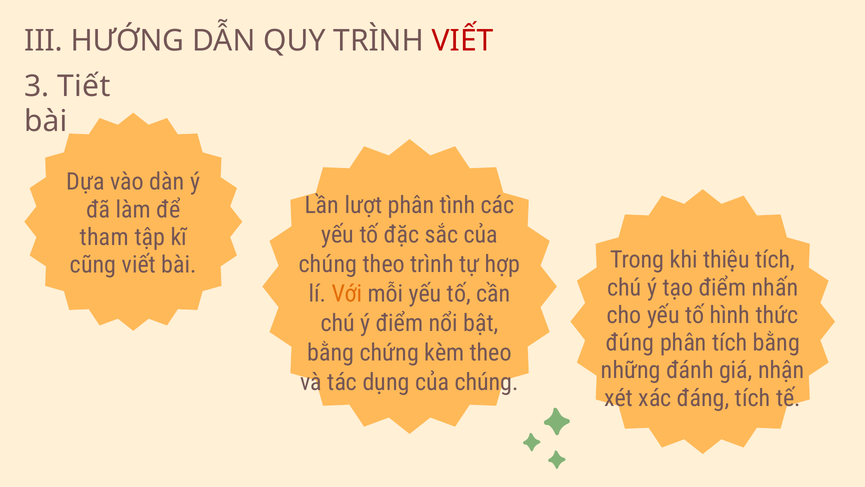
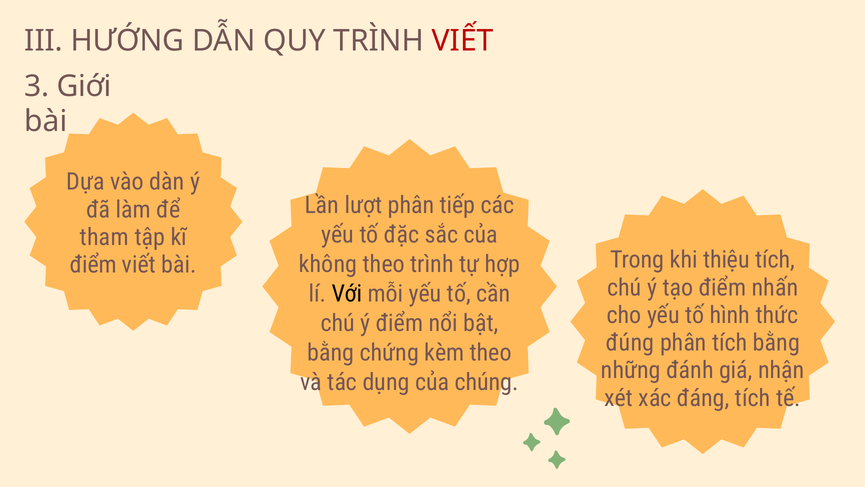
Tiết: Tiết -> Giới (84, 86)
tình: tình -> tiếp (458, 205)
chúng: chúng -> không (328, 264)
cũng: cũng -> điểm (93, 265)
Với colour: orange -> black (347, 294)
